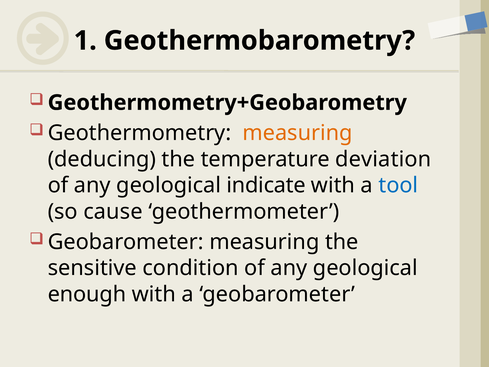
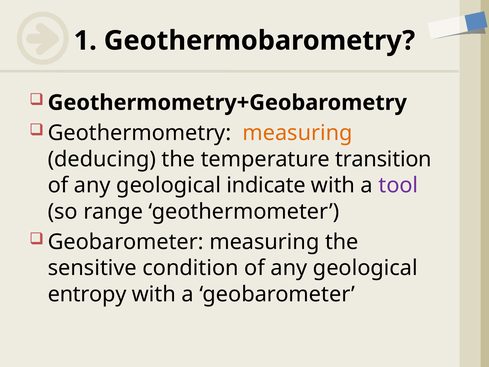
deviation: deviation -> transition (383, 159)
tool colour: blue -> purple (398, 185)
cause: cause -> range (113, 211)
enough: enough -> entropy (87, 294)
